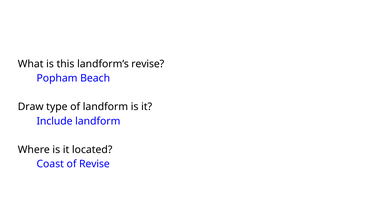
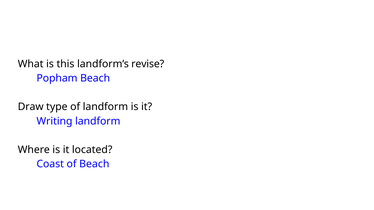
Include: Include -> Writing (54, 121)
of Revise: Revise -> Beach (94, 164)
